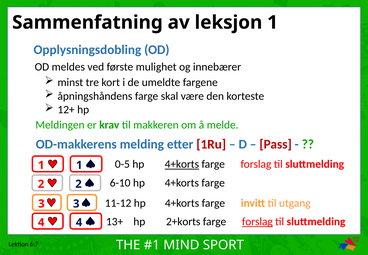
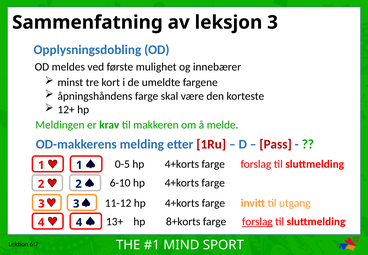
leksjon 1: 1 -> 3 (273, 22)
4+korts underline: present -> none (182, 164)
2+korts: 2+korts -> 8+korts (183, 221)
